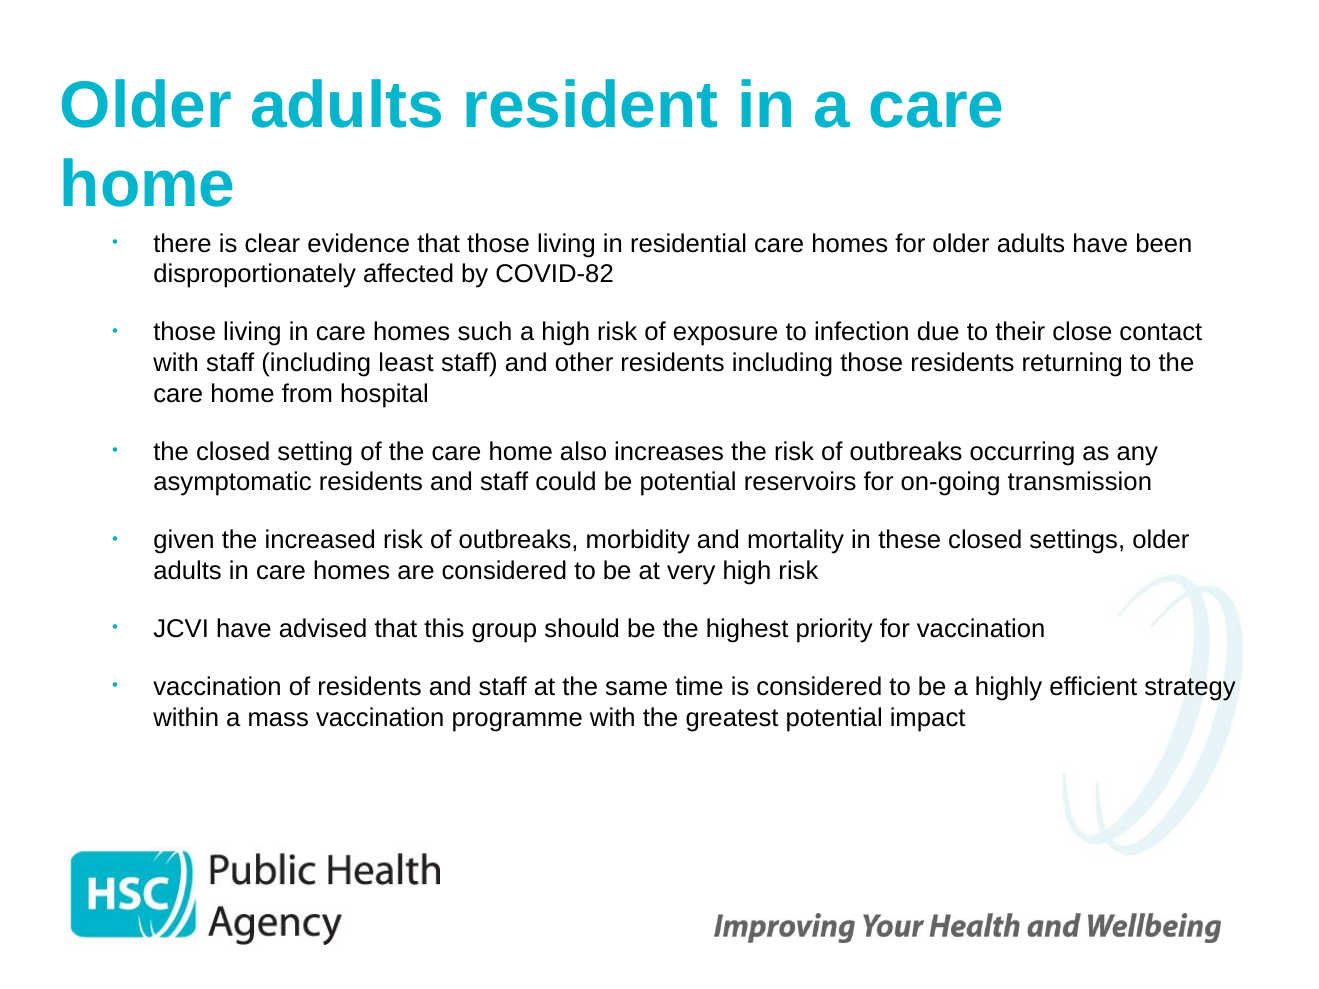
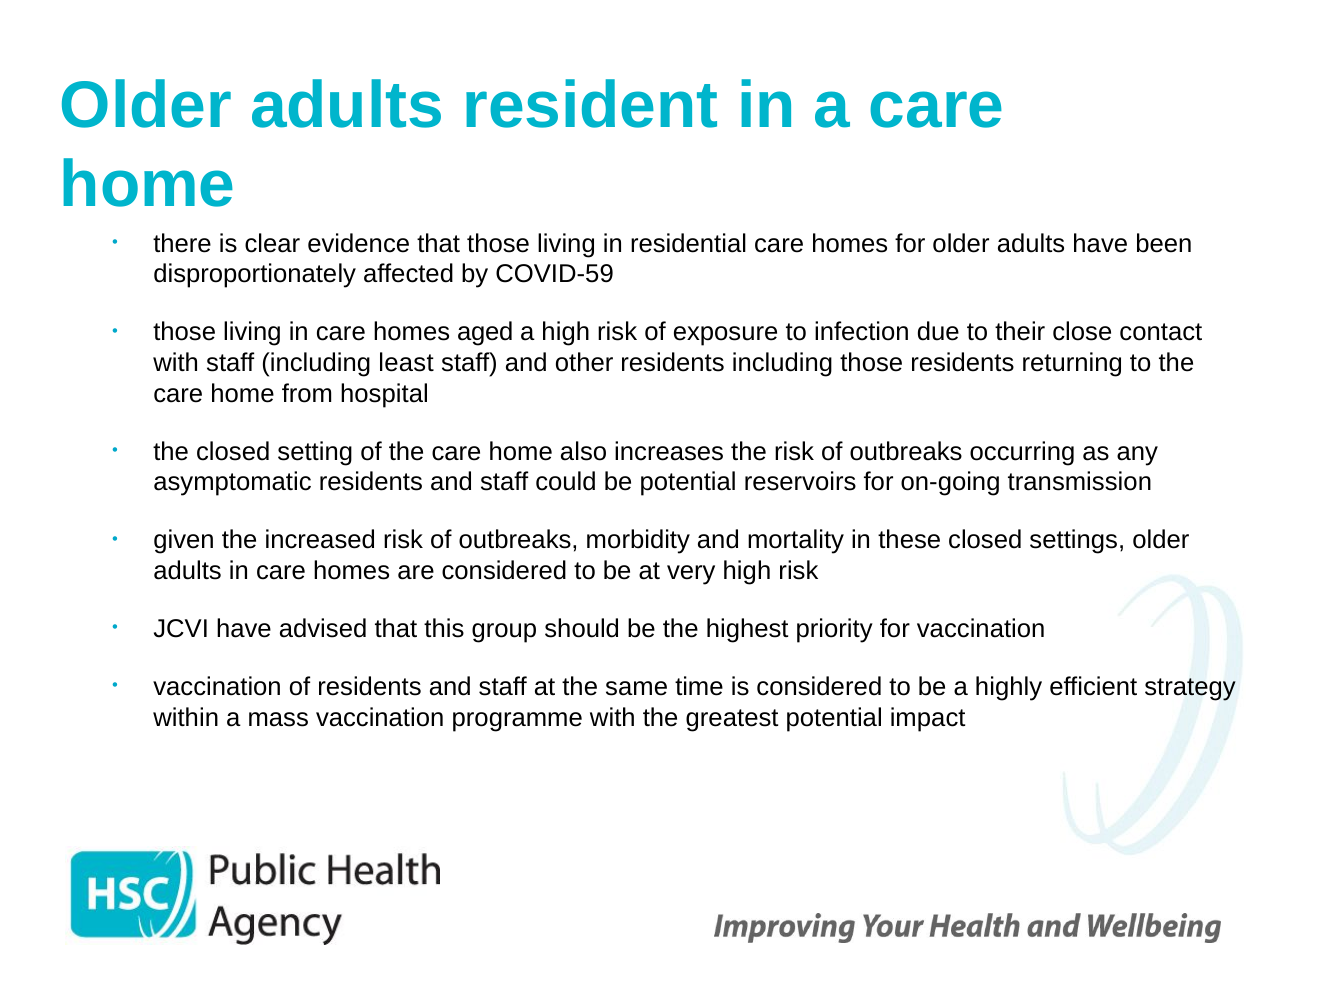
COVID-82: COVID-82 -> COVID-59 (555, 274)
such: such -> aged (485, 332)
